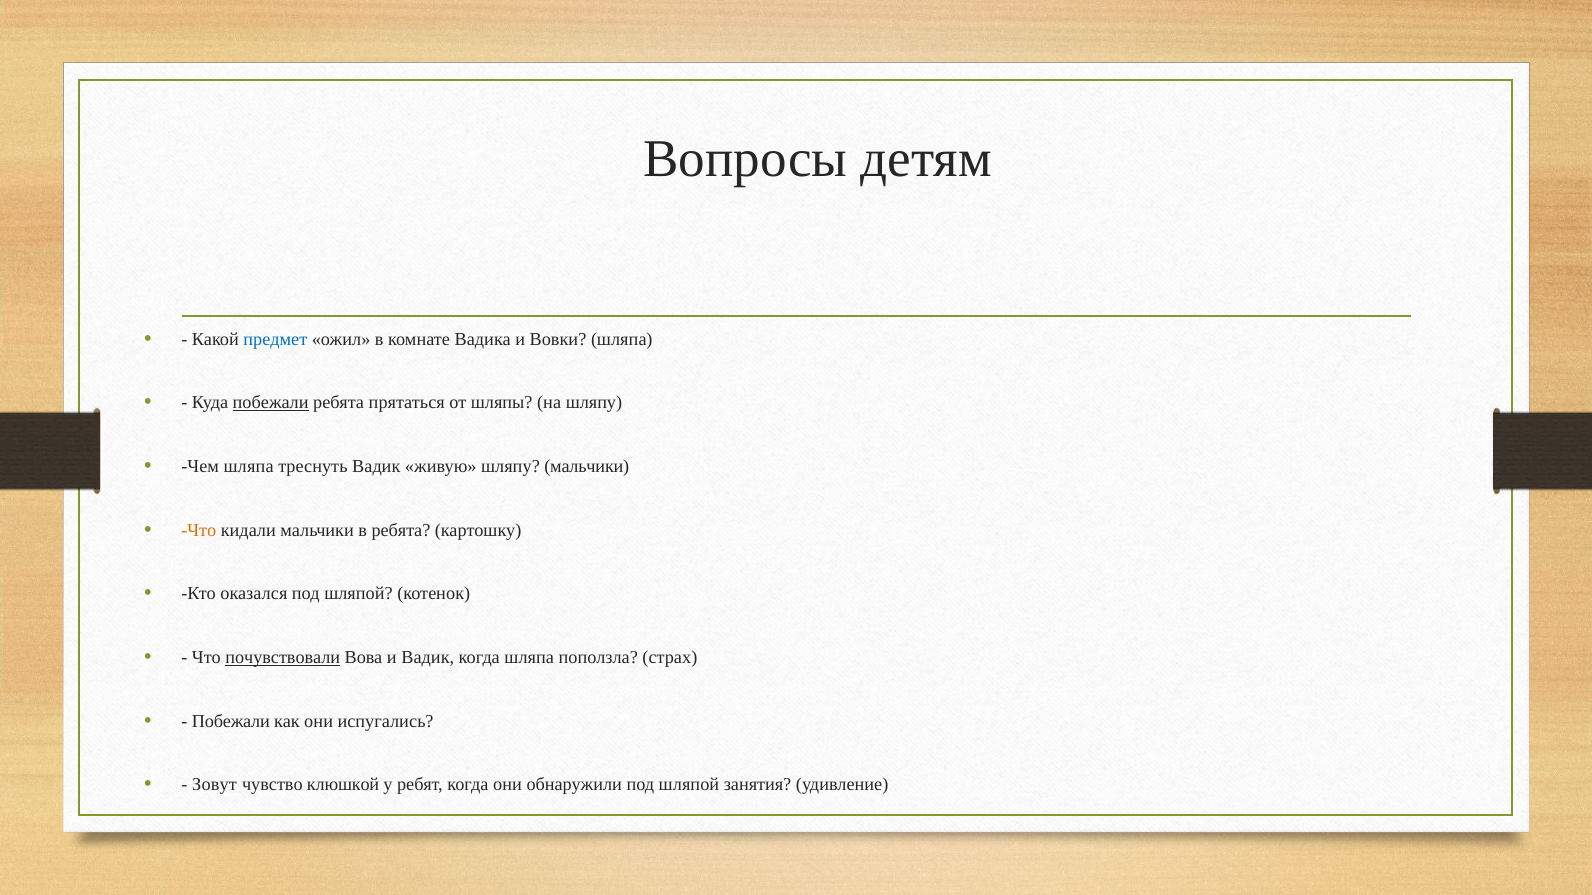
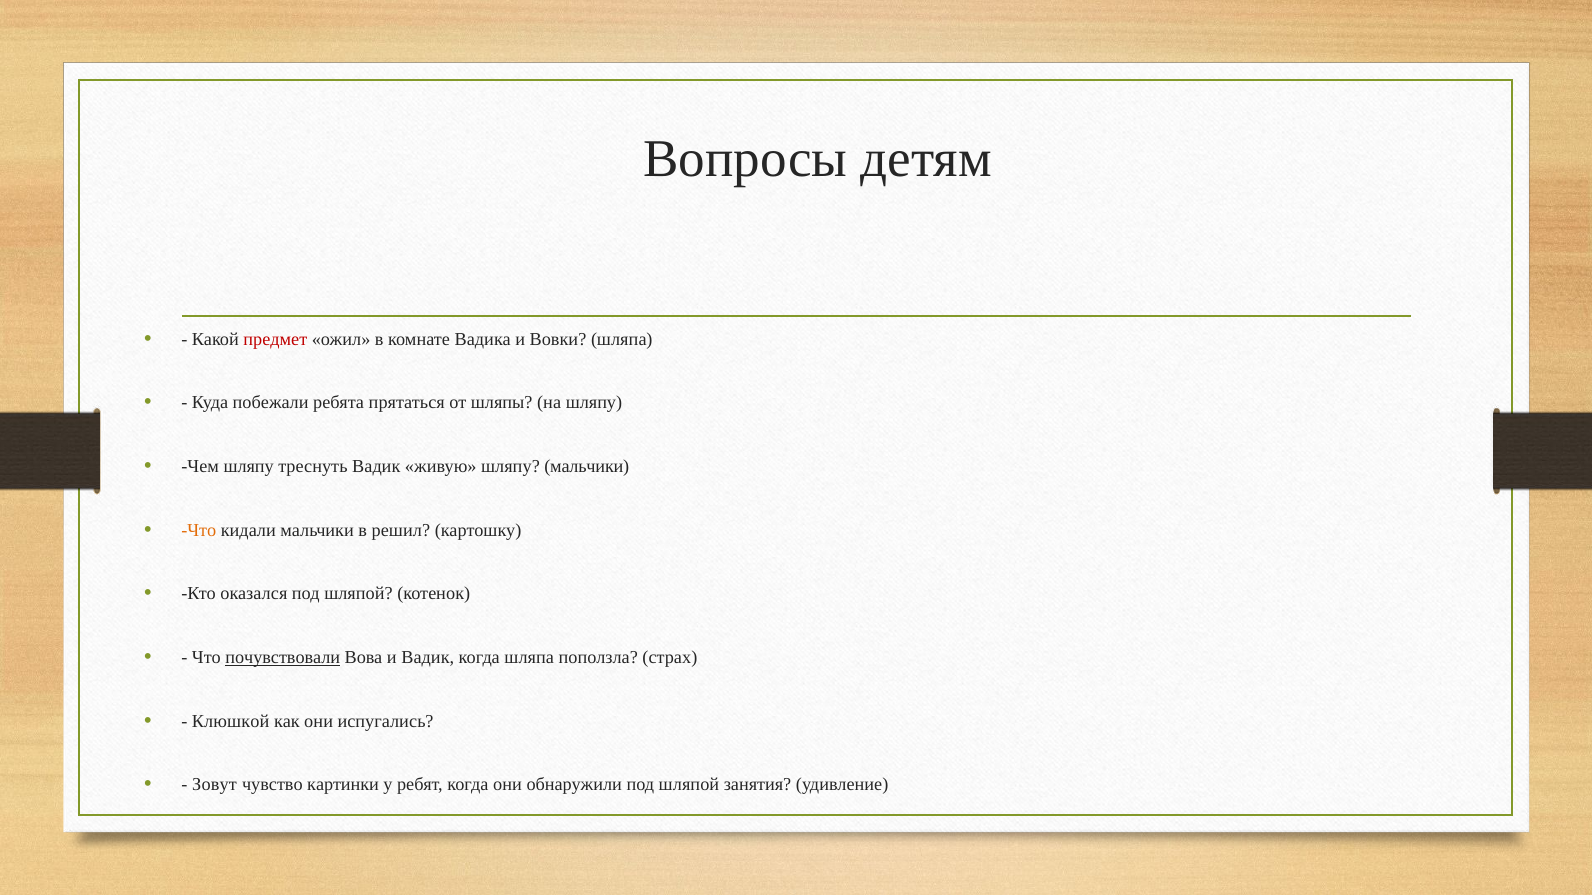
предмет colour: blue -> red (275, 339)
побежали underline: present -> none (271, 403)
Чем шляпа: шляпа -> шляпу (249, 467)
в ребята: ребята -> решил (401, 530)
Побежали: Побежали -> Клюшкой (231, 722)
клюшкой: клюшкой -> картинки (343, 785)
